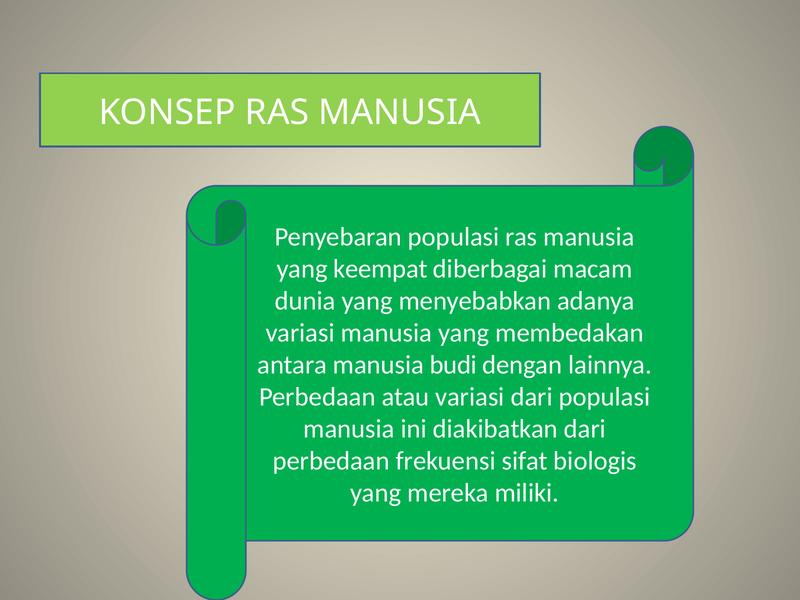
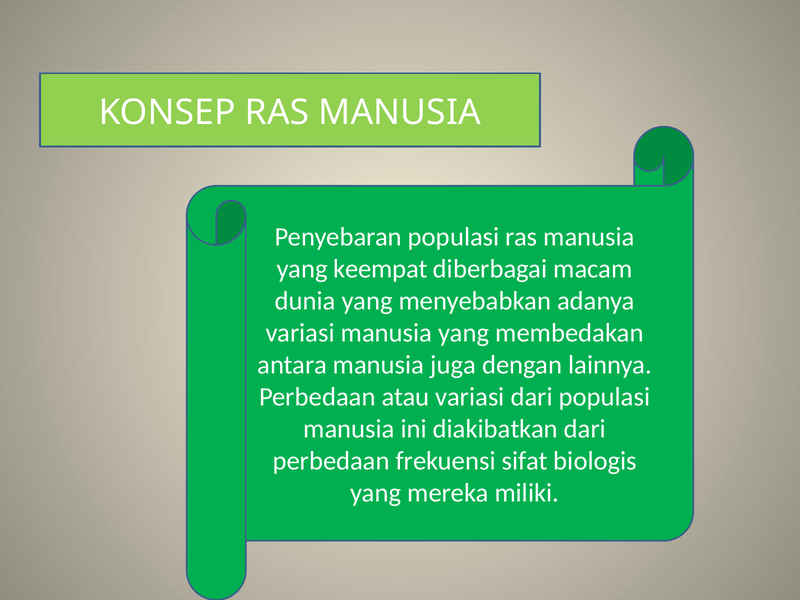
budi: budi -> juga (453, 365)
